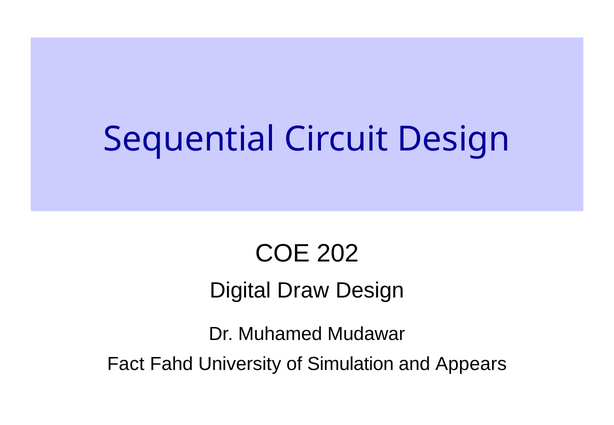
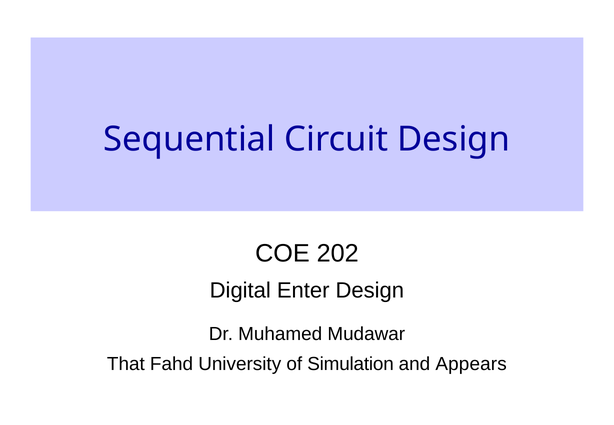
Draw: Draw -> Enter (303, 291)
Fact: Fact -> That (126, 364)
